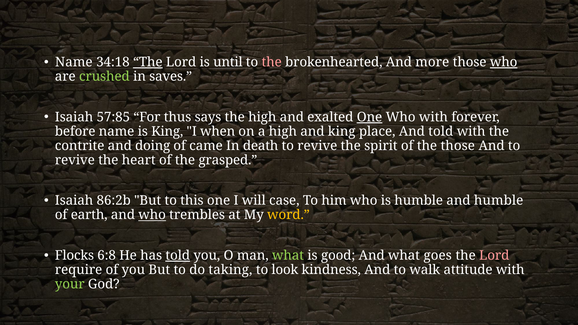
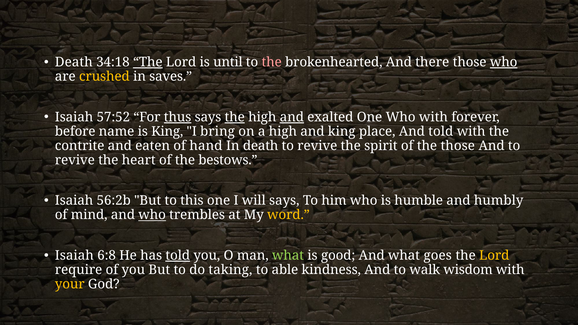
Name: Name -> Death (74, 62)
more: more -> there (432, 62)
crushed colour: light green -> yellow (104, 76)
57:85: 57:85 -> 57:52 (113, 117)
thus underline: none -> present (178, 117)
the underline: none -> present (235, 117)
and underline: none -> present (292, 117)
One underline: present -> none (370, 117)
when: when -> bring (218, 131)
doing: doing -> eaten (153, 146)
came: came -> hand (206, 146)
grasped: grasped -> bestows (228, 160)
86:2b: 86:2b -> 56:2b (114, 201)
will case: case -> says (284, 201)
and humble: humble -> humbly (499, 201)
earth: earth -> mind (89, 215)
Flocks: Flocks -> Isaiah (74, 256)
Lord colour: pink -> yellow (494, 256)
look: look -> able (285, 270)
attitude: attitude -> wisdom (468, 270)
your colour: light green -> yellow (70, 284)
